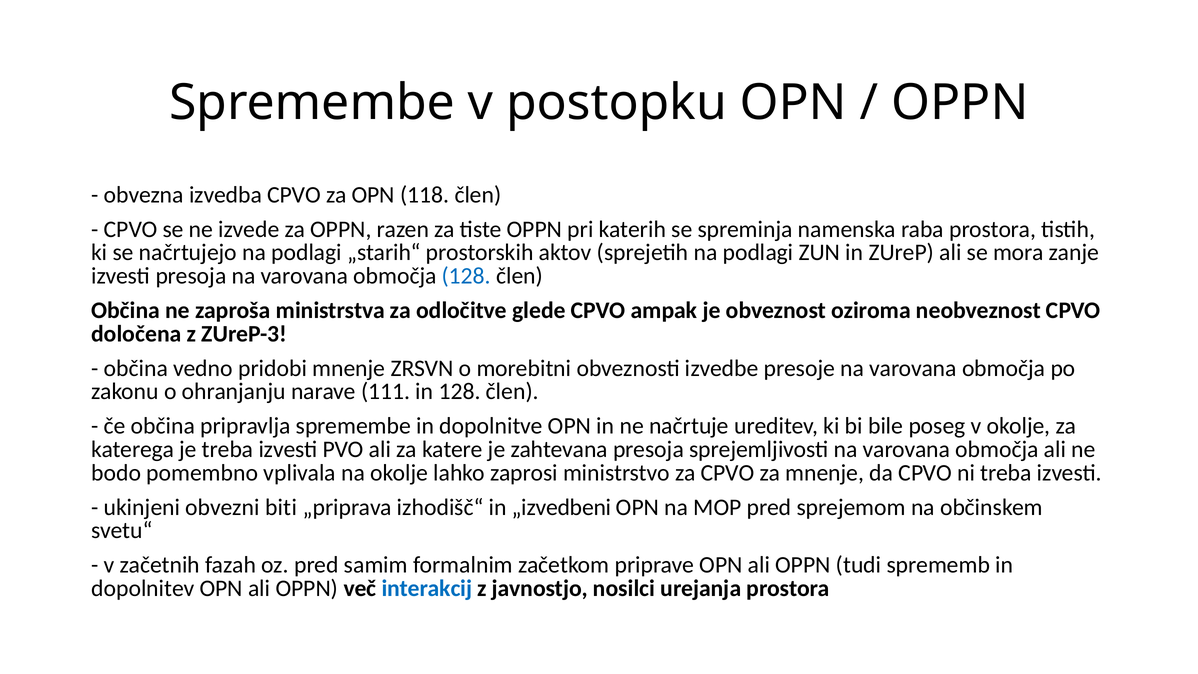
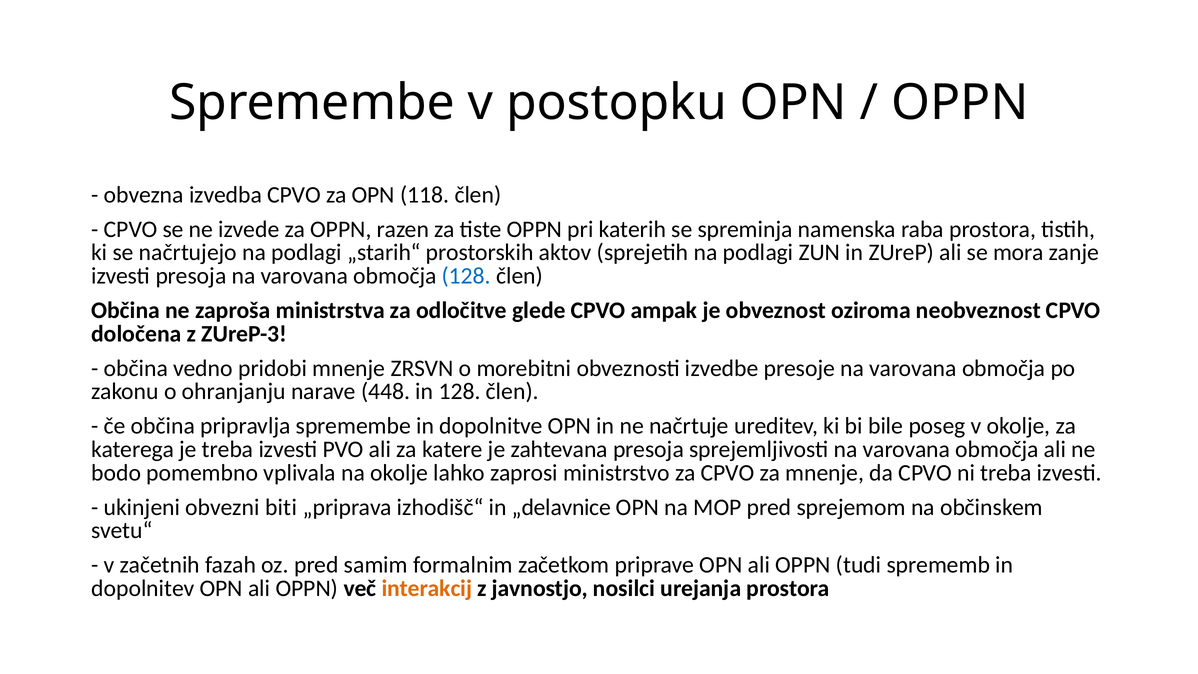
111: 111 -> 448 (386, 392)
„izvedbeni: „izvedbeni -> „delavnice (561, 507)
interakcij colour: blue -> orange (427, 588)
